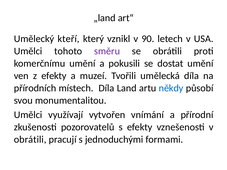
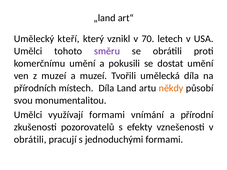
90: 90 -> 70 (148, 39)
z efekty: efekty -> muzeí (54, 76)
někdy colour: blue -> orange (171, 88)
využívají vytvořen: vytvořen -> formami (107, 115)
